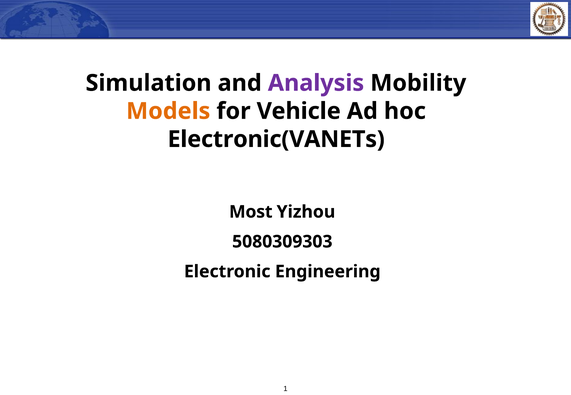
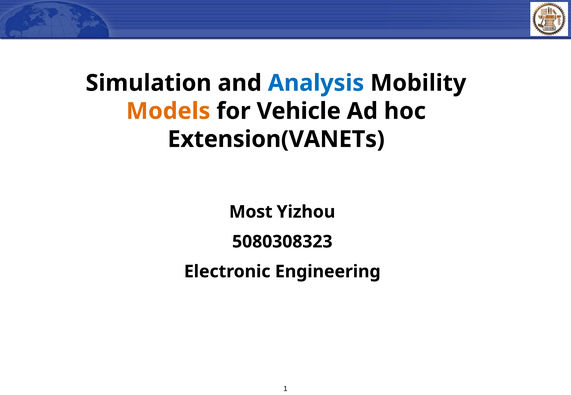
Analysis colour: purple -> blue (316, 83)
Electronic(VANETs: Electronic(VANETs -> Extension(VANETs (276, 139)
5080309303: 5080309303 -> 5080308323 (282, 242)
